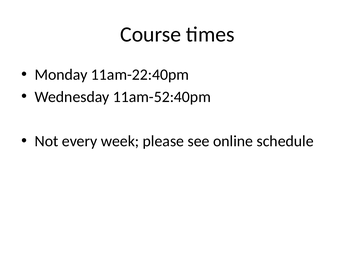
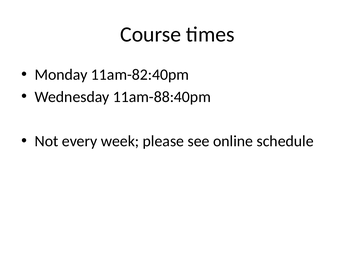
11am-22:40pm: 11am-22:40pm -> 11am-82:40pm (140, 74)
11am-52:40pm: 11am-52:40pm -> 11am-88:40pm (162, 97)
